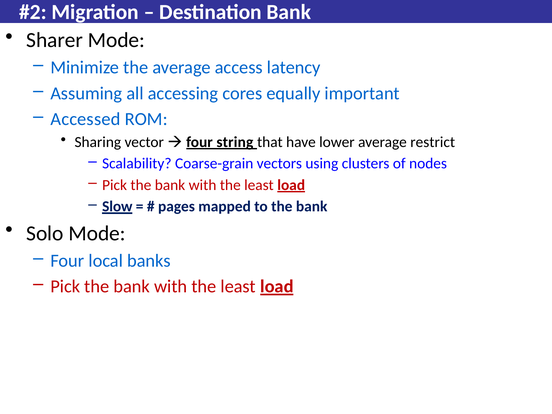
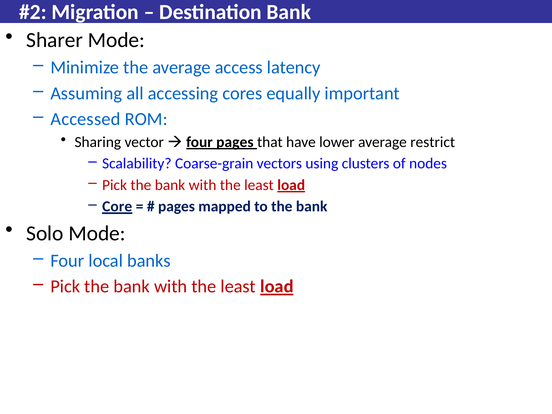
four string: string -> pages (235, 142)
Slow: Slow -> Core (117, 207)
